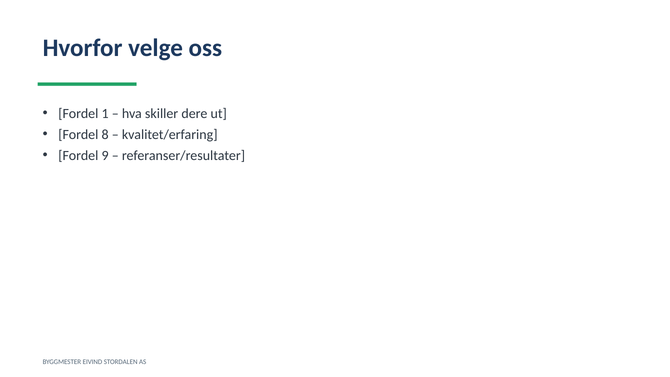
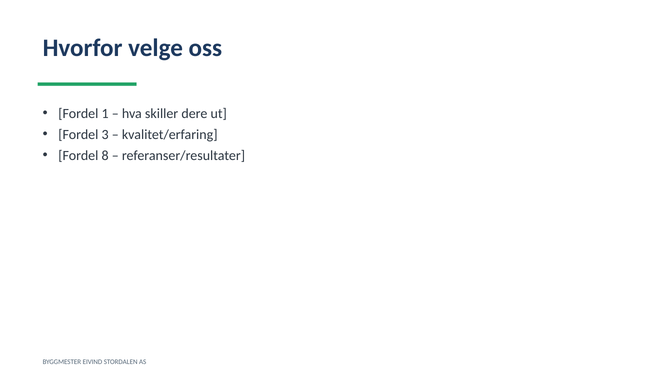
8: 8 -> 3 (105, 134)
9: 9 -> 8 (105, 155)
